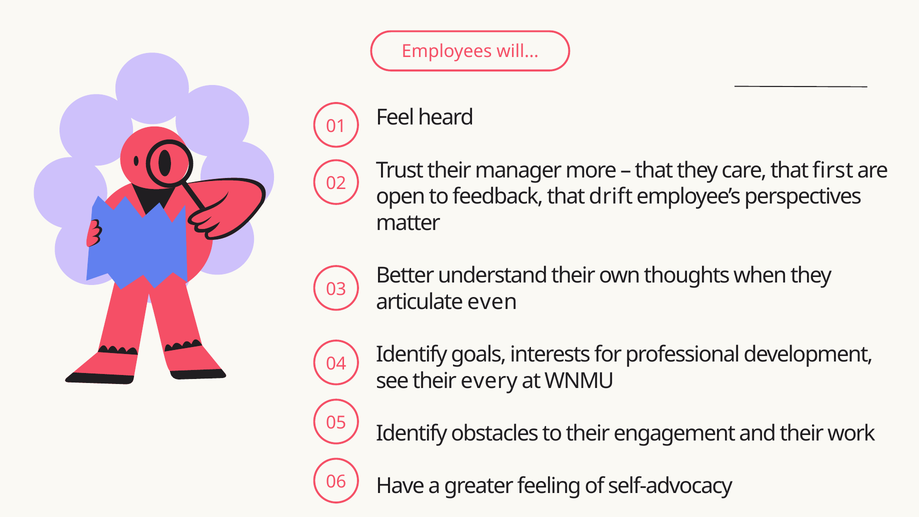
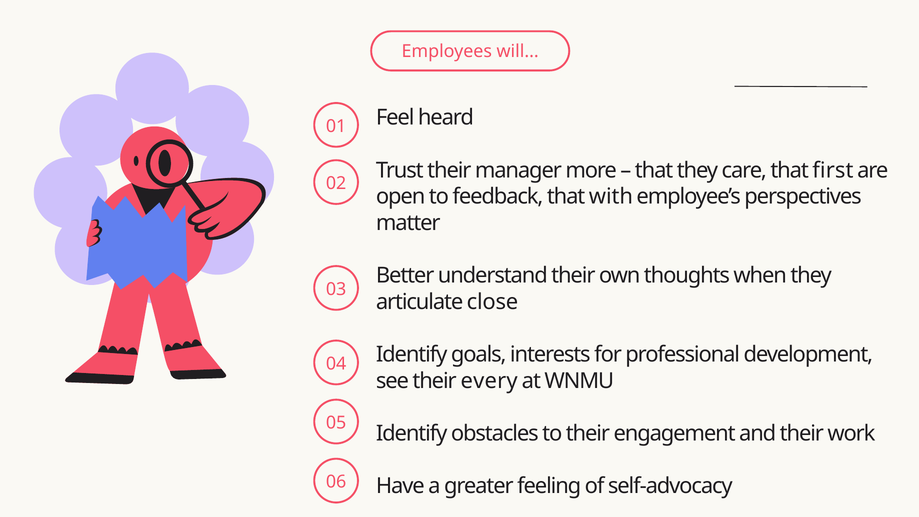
drift: drift -> with (611, 197)
even: even -> close (492, 302)
